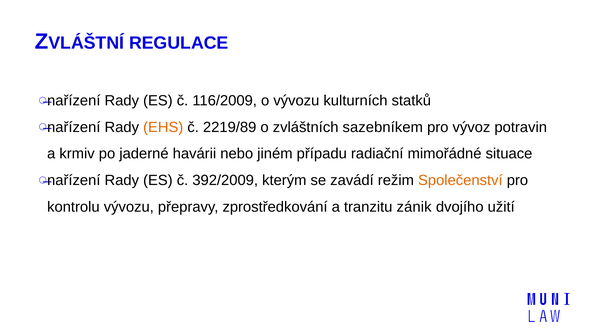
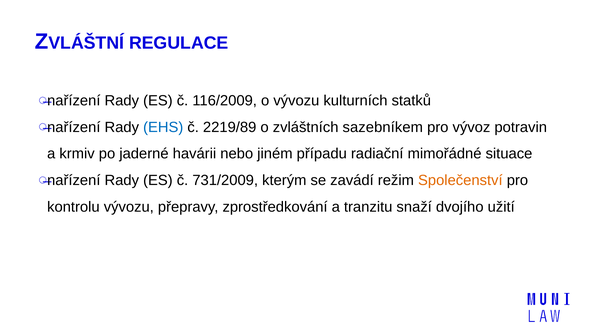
EHS colour: orange -> blue (163, 127)
392/2009: 392/2009 -> 731/2009 (225, 181)
zánik: zánik -> snaží (414, 207)
